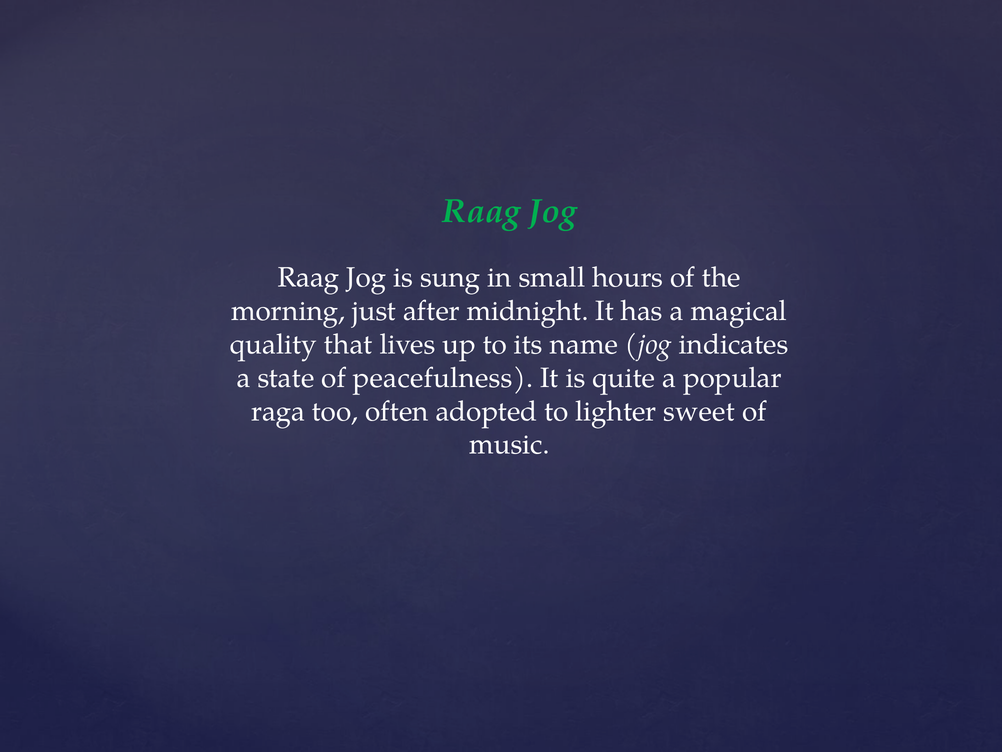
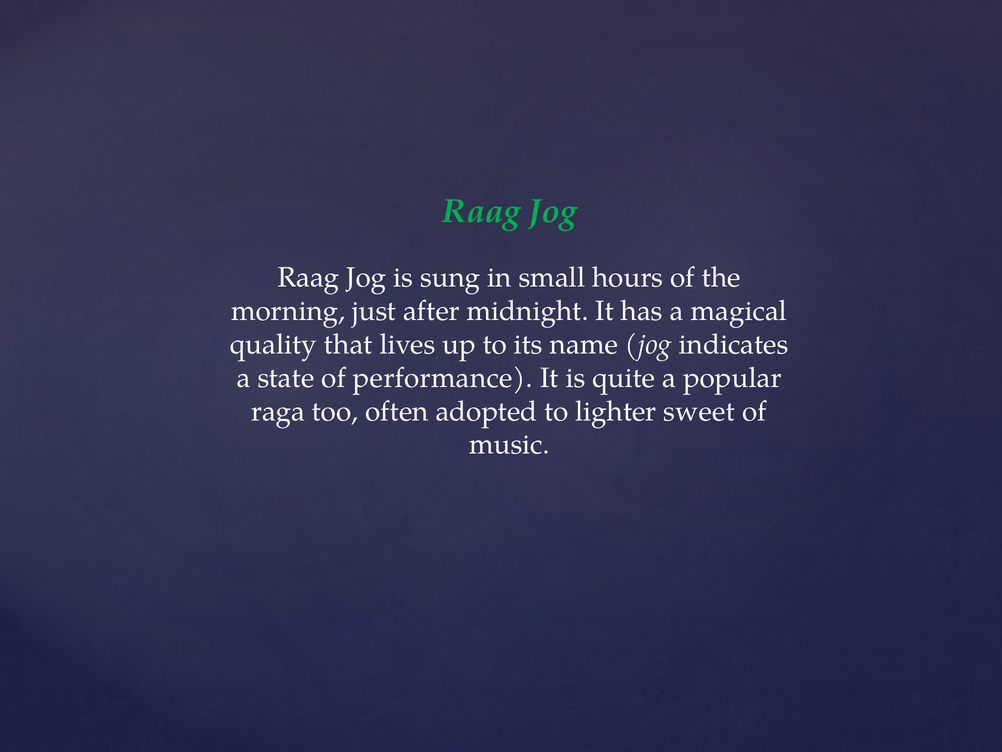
peacefulness: peacefulness -> performance (443, 378)
